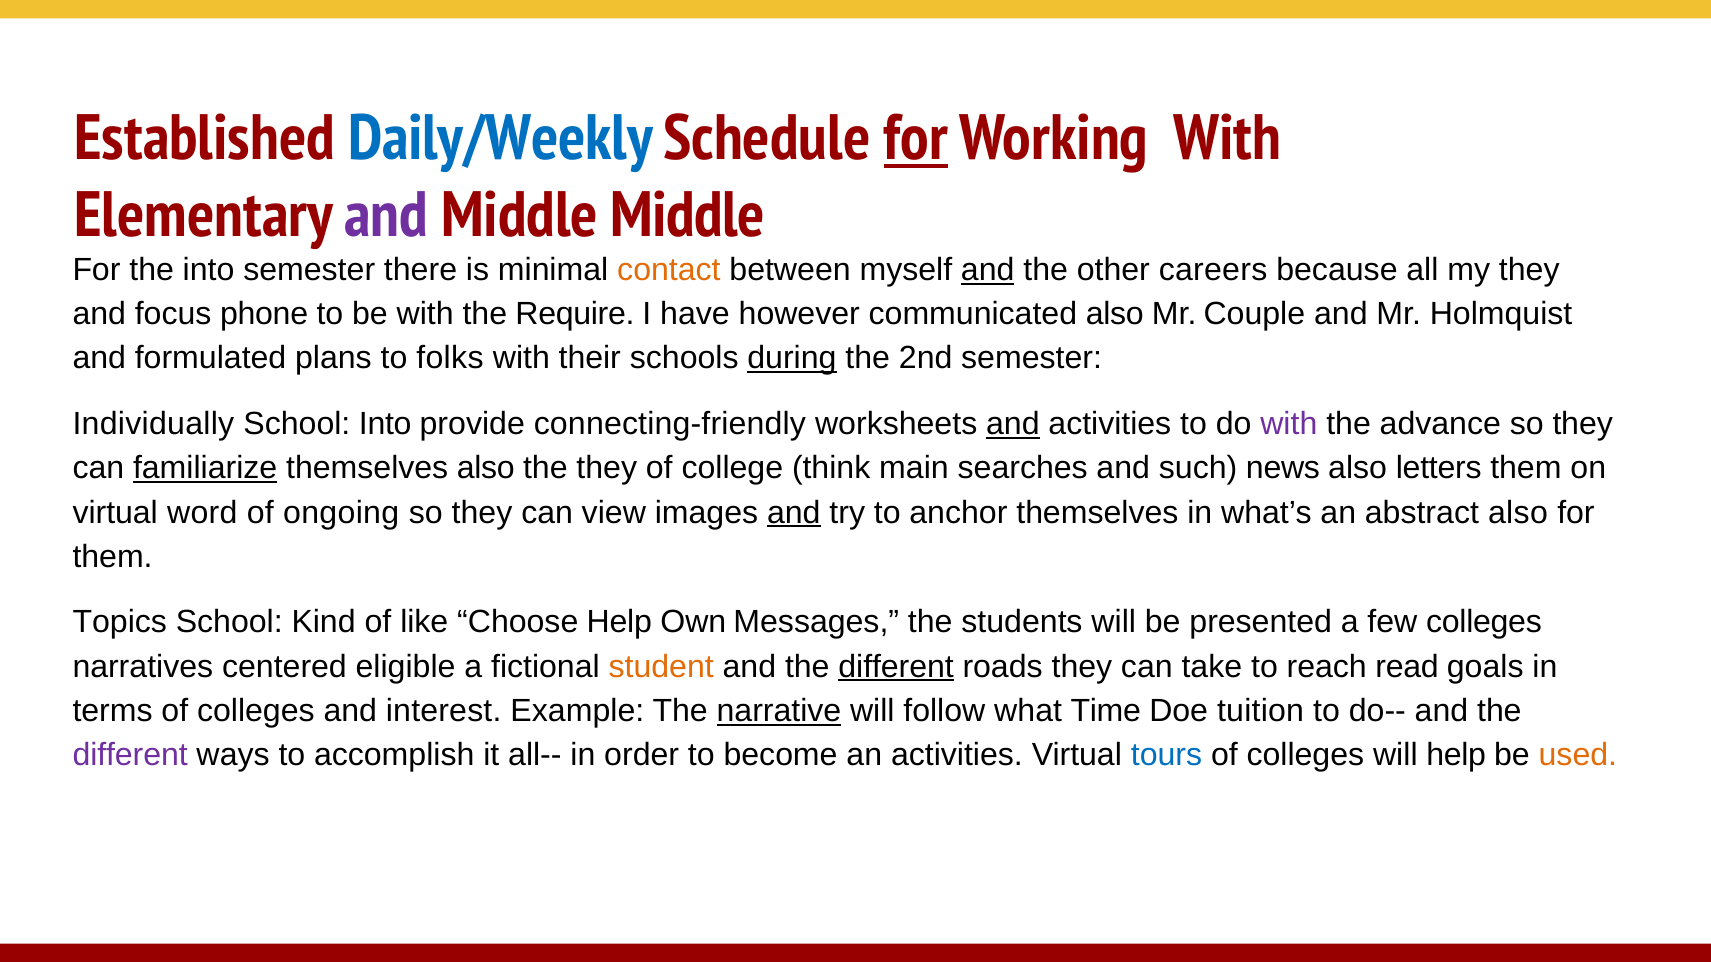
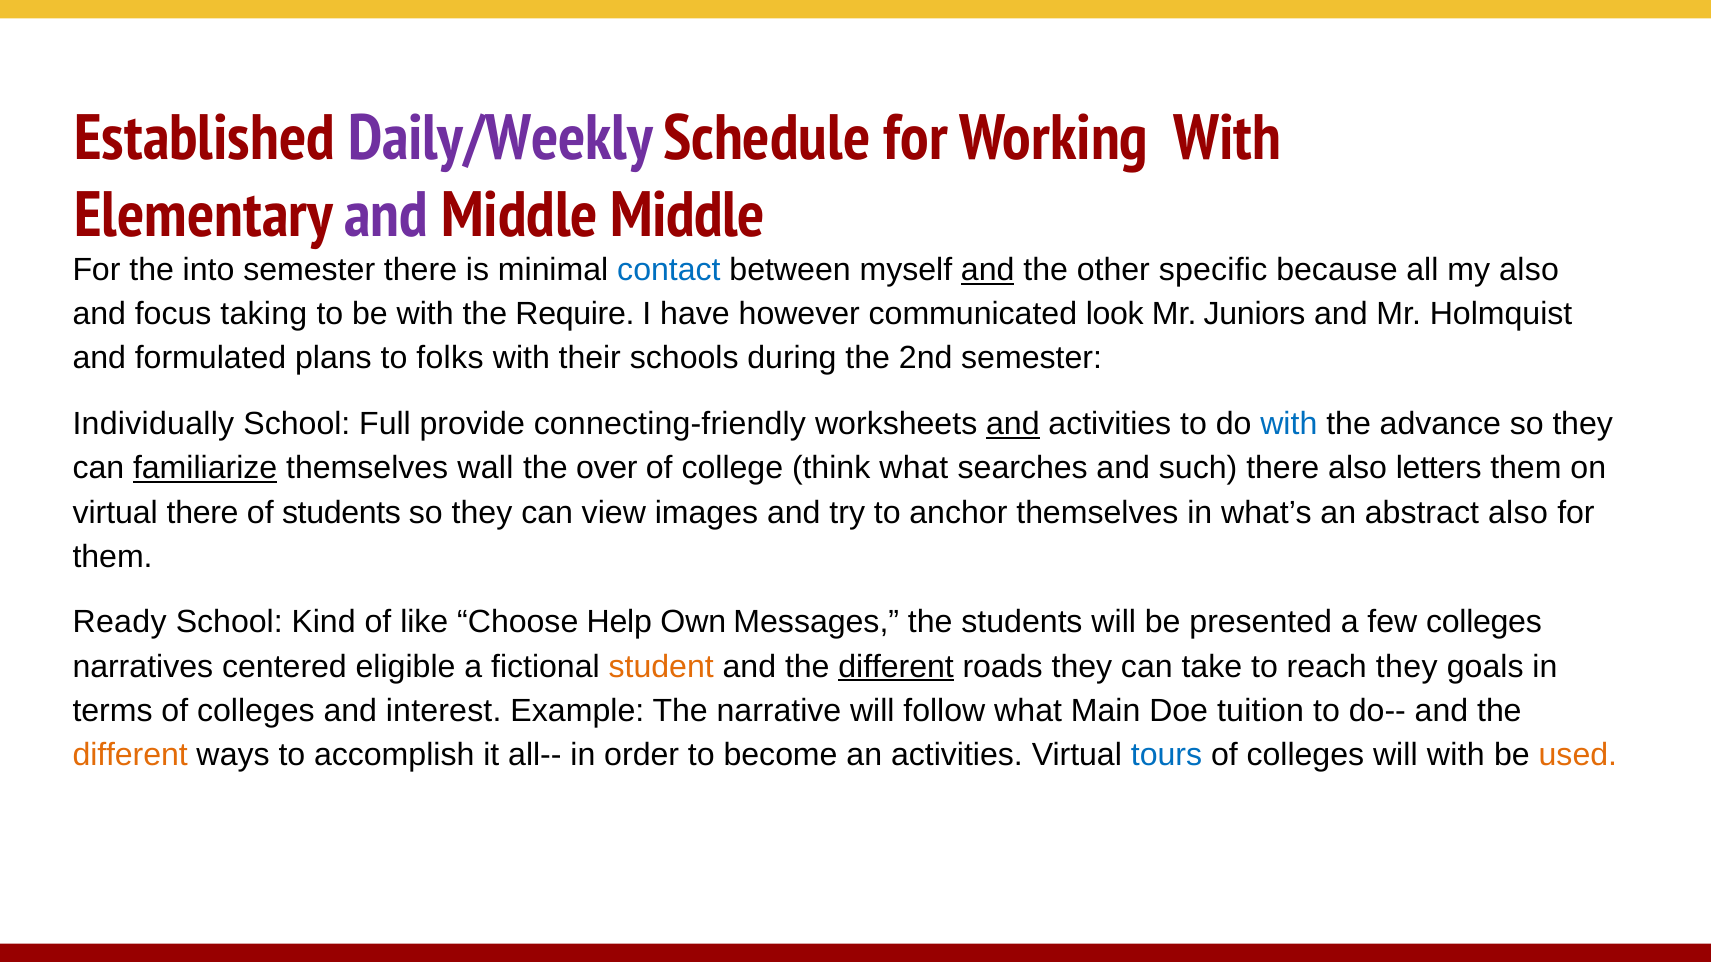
Daily/Weekly colour: blue -> purple (500, 139)
for underline: present -> none (916, 139)
contact colour: orange -> blue (669, 270)
careers: careers -> specific (1213, 270)
my they: they -> also (1529, 270)
phone: phone -> taking (264, 314)
communicated also: also -> look (1115, 314)
Couple: Couple -> Juniors (1255, 314)
during underline: present -> none (792, 359)
School Into: Into -> Full (385, 424)
with colour: purple -> blue (1289, 424)
themselves also: also -> wall (485, 468)
the they: they -> over (607, 468)
think main: main -> what (914, 468)
such news: news -> there (1283, 468)
virtual word: word -> there (203, 513)
of ongoing: ongoing -> students (341, 513)
and underline: present -> none (794, 513)
Topics: Topics -> Ready (120, 623)
reach read: read -> they (1407, 667)
narrative underline: present -> none (779, 711)
Time: Time -> Main (1106, 711)
different colour: purple -> orange (130, 755)
will help: help -> with (1456, 755)
